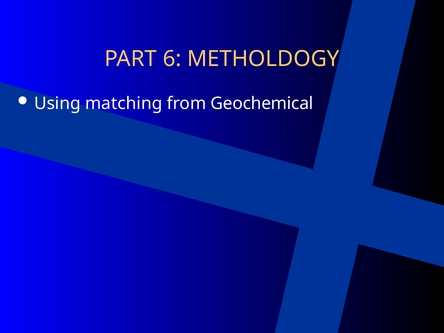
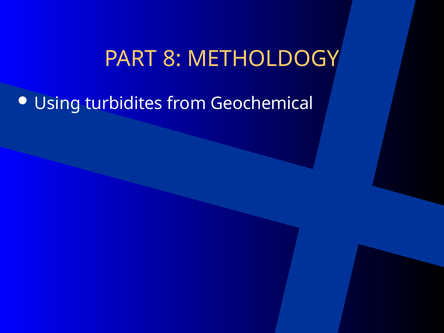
6: 6 -> 8 (172, 59)
matching: matching -> turbidites (124, 103)
